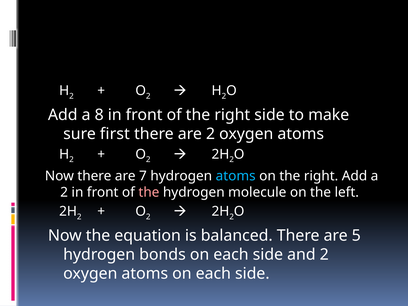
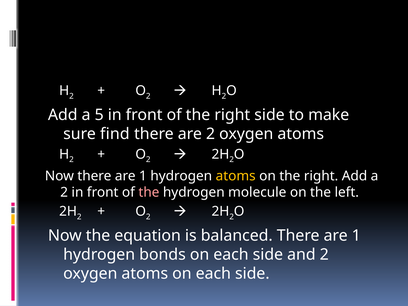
8: 8 -> 5 (99, 115)
first: first -> find (115, 134)
Now there are 7: 7 -> 1 (143, 176)
atoms colour: light blue -> yellow (236, 176)
balanced There are 5: 5 -> 1 (356, 236)
